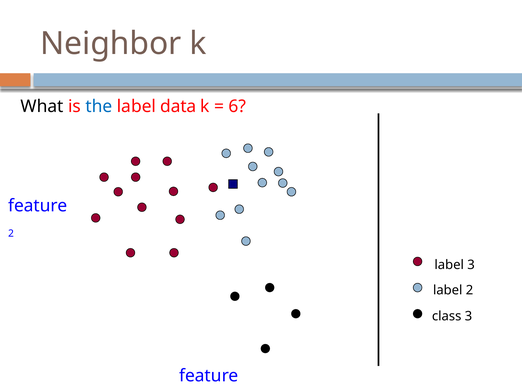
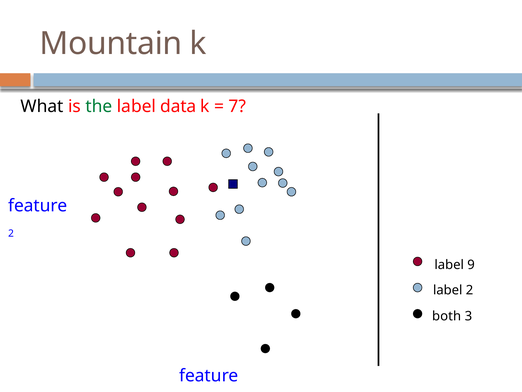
Neighbor: Neighbor -> Mountain (111, 44)
the colour: blue -> green (99, 106)
6: 6 -> 7 (237, 106)
label 3: 3 -> 9 (471, 265)
class: class -> both (447, 316)
